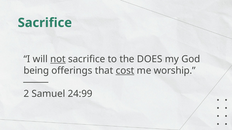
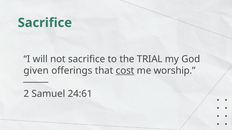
not underline: present -> none (58, 59)
DOES: DOES -> TRIAL (150, 59)
being: being -> given (36, 71)
24:99: 24:99 -> 24:61 (80, 94)
